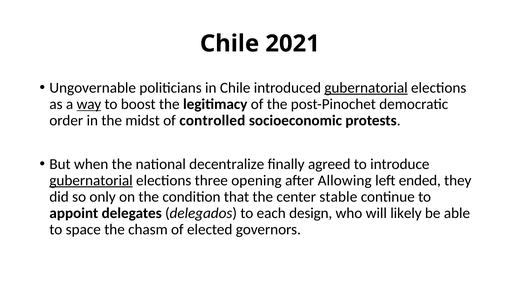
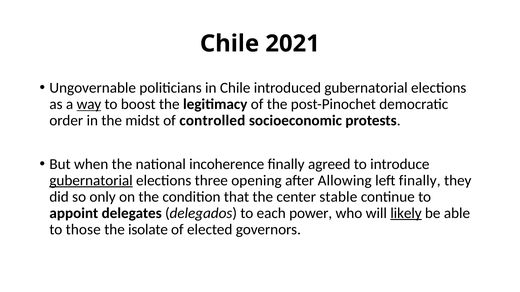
gubernatorial underline: present -> none (366, 88)
decentralize: decentralize -> incoherence (227, 164)
left ended: ended -> finally (420, 181)
design: design -> power (311, 213)
likely underline: none -> present (406, 213)
space: space -> those (83, 230)
chasm: chasm -> isolate (148, 230)
